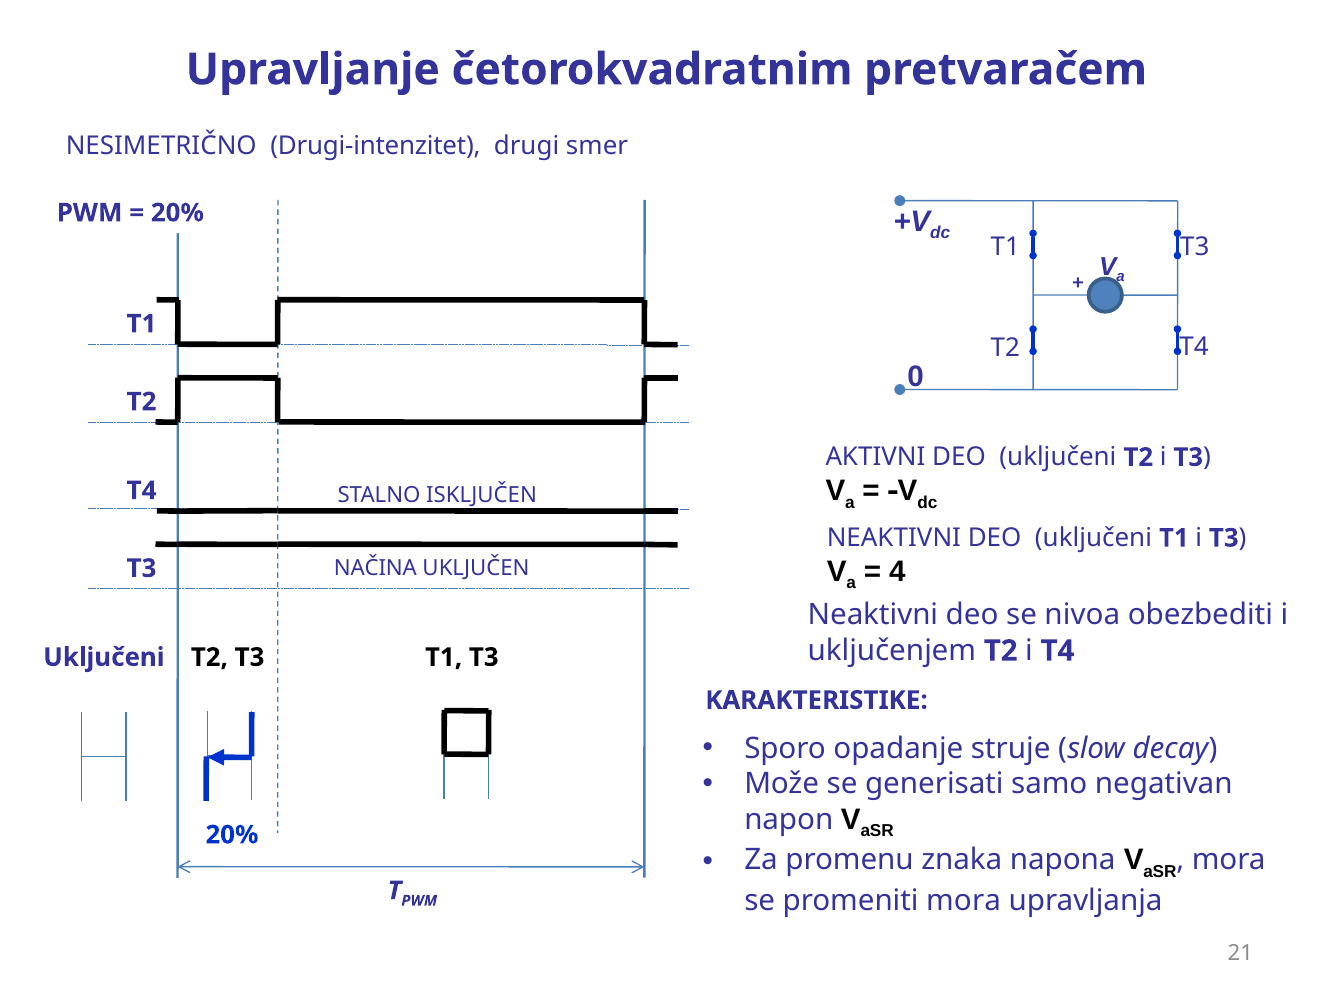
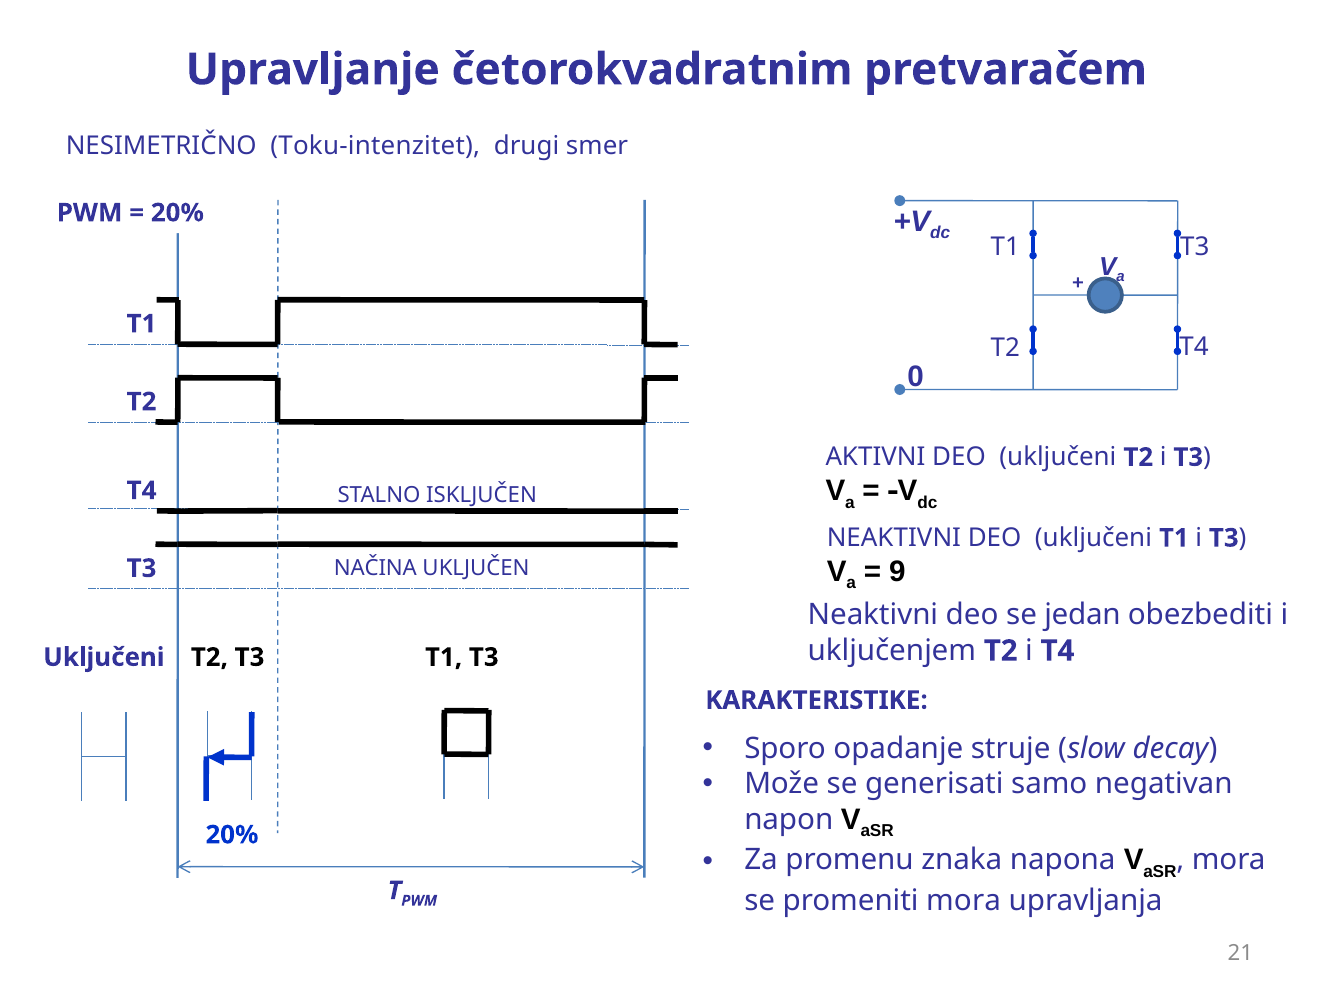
Drugi-intenzitet: Drugi-intenzitet -> Toku-intenzitet (375, 146)
4: 4 -> 9 (897, 571)
nivoa: nivoa -> jedan (1082, 615)
